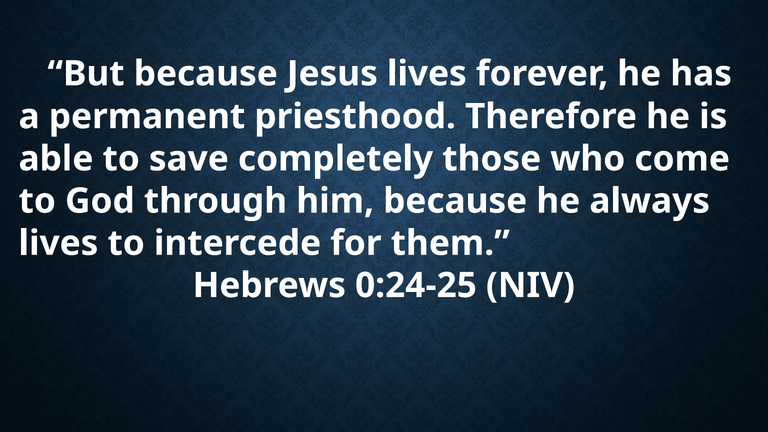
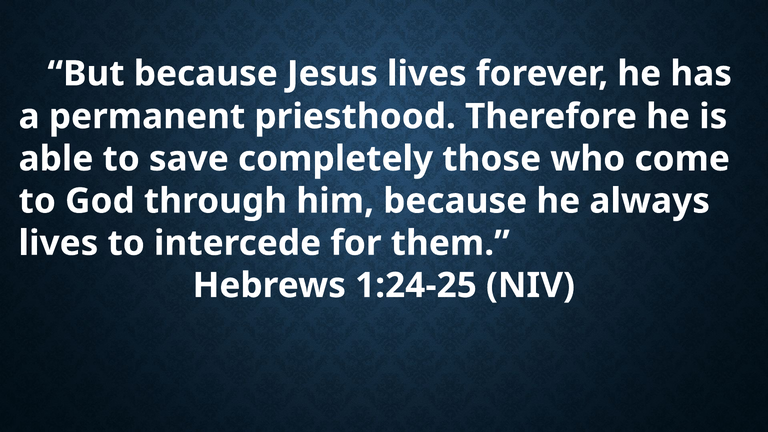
0:24-25: 0:24-25 -> 1:24-25 (416, 285)
